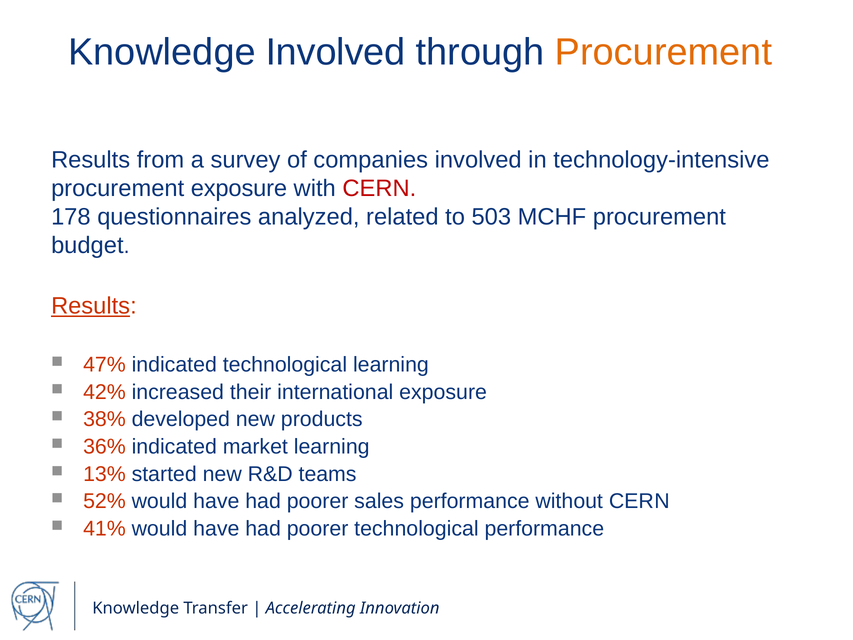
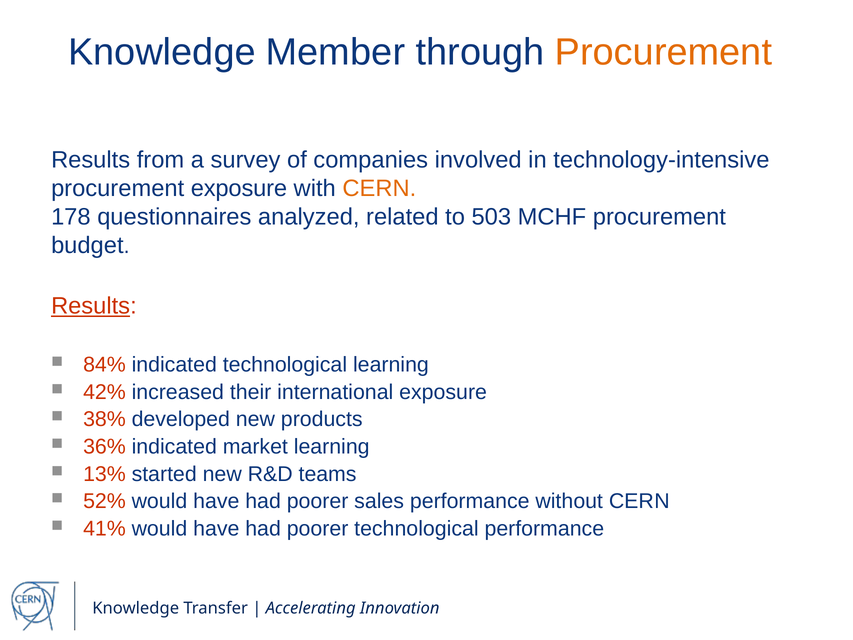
Knowledge Involved: Involved -> Member (335, 52)
CERN colour: red -> orange (379, 188)
47%: 47% -> 84% (104, 365)
